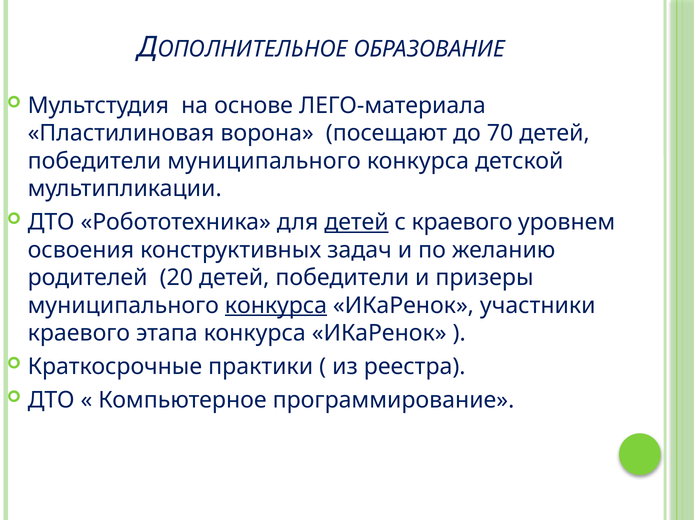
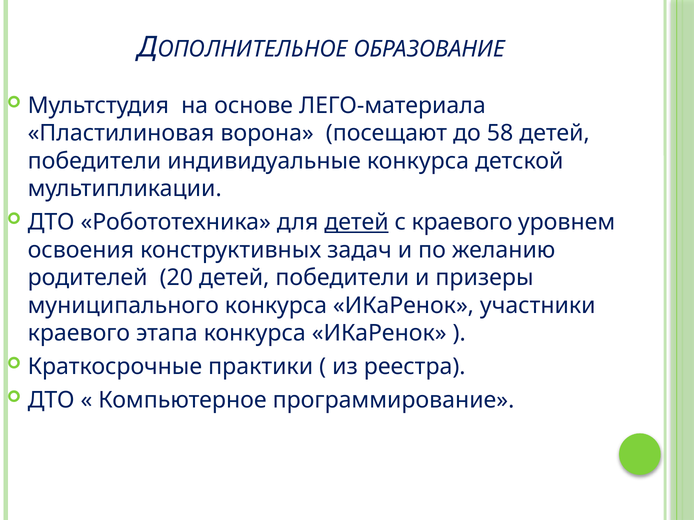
70: 70 -> 58 (500, 133)
победители муниципального: муниципального -> индивидуальные (264, 161)
конкурса underline: present -> none (276, 306)
